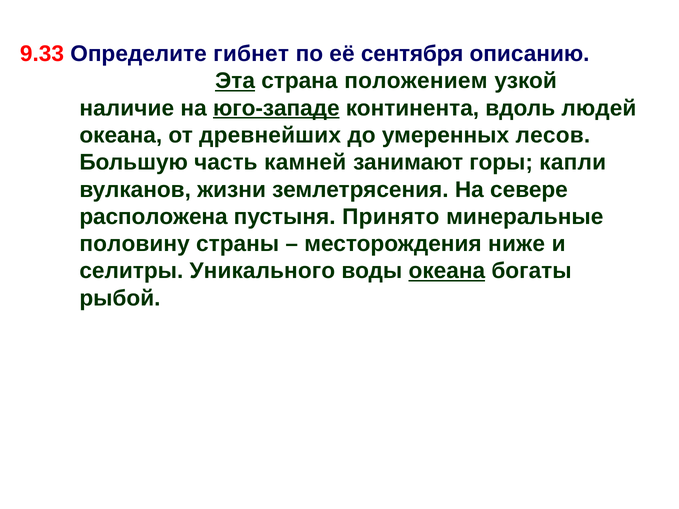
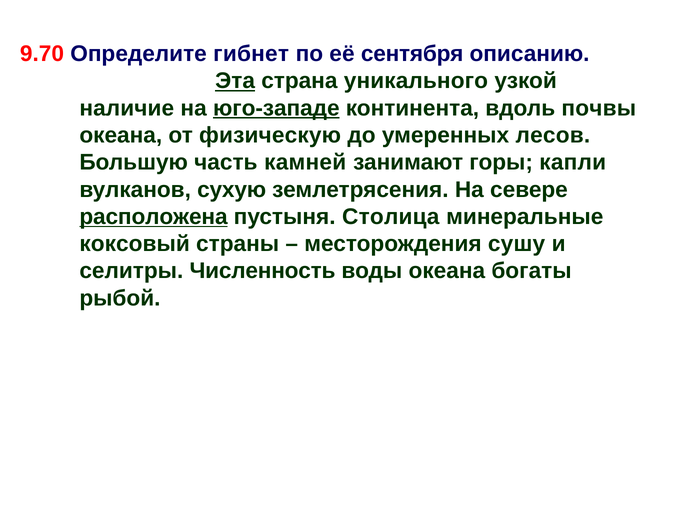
9.33: 9.33 -> 9.70 (42, 54)
положением: положением -> уникального (416, 81)
людей: людей -> почвы (599, 108)
древнейших: древнейших -> физическую (270, 135)
жизни: жизни -> сухую (232, 190)
расположена underline: none -> present (154, 217)
Принято: Принято -> Столица (391, 217)
половину: половину -> коксовый (135, 244)
ниже: ниже -> сушу (517, 244)
Уникального: Уникального -> Численность (262, 271)
океана underline: present -> none (447, 271)
